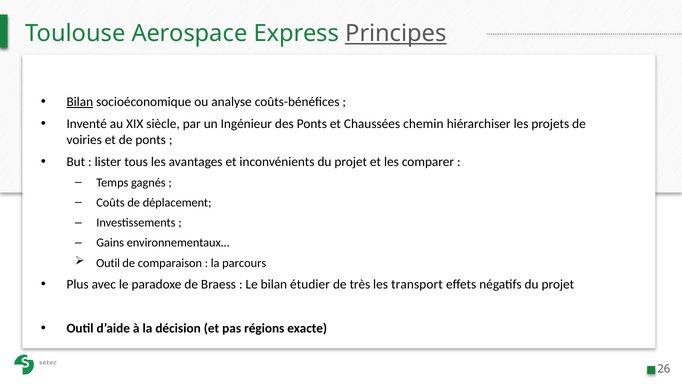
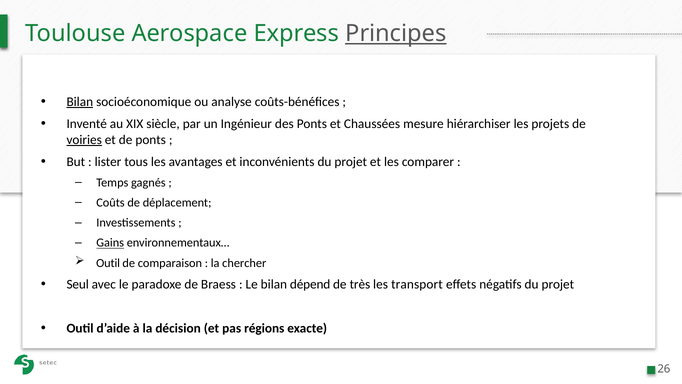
chemin: chemin -> mesure (423, 124)
voiries underline: none -> present (84, 140)
Gains underline: none -> present (110, 243)
parcours: parcours -> chercher (244, 263)
Plus: Plus -> Seul (78, 284)
étudier: étudier -> dépend (310, 284)
